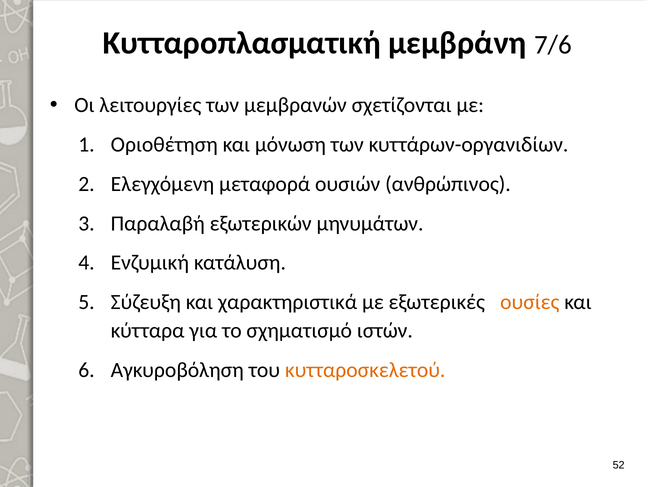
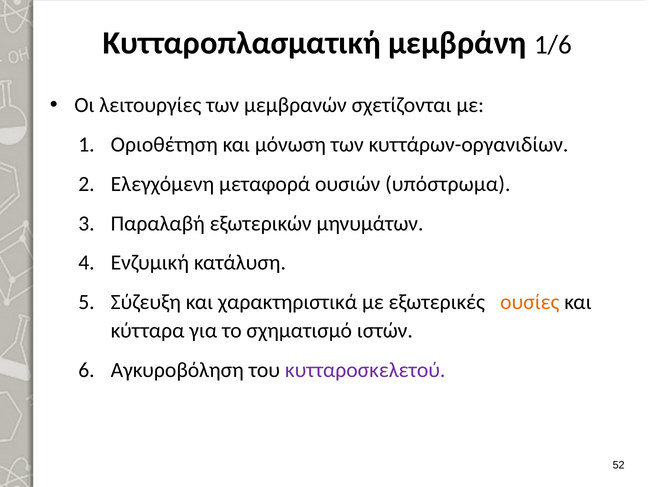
7/6: 7/6 -> 1/6 (553, 45)
ανθρώπινος: ανθρώπινος -> υπόστρωμα (448, 184)
κυτταροσκελετού colour: orange -> purple (365, 370)
